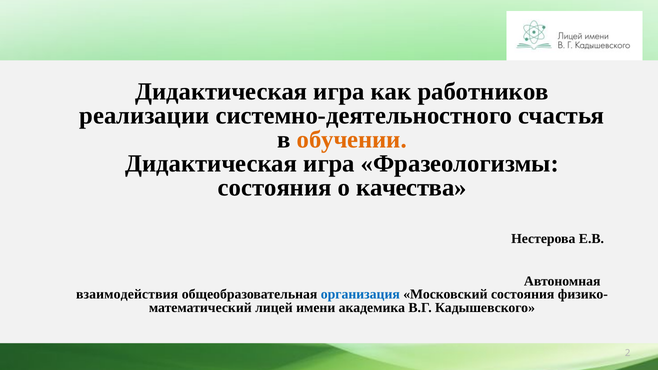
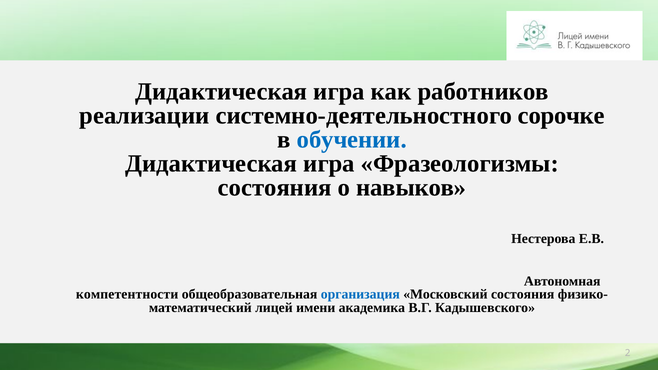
счастья: счастья -> сорочке (561, 116)
обучении colour: orange -> blue (352, 139)
качества: качества -> навыков (411, 187)
взаимодействия: взаимодействия -> компетентности (127, 294)
